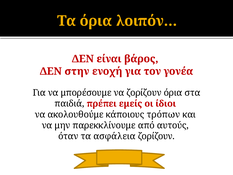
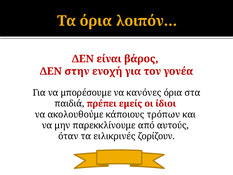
να ζορίζουν: ζορίζουν -> κανόνες (144, 93)
ασφάλεια: ασφάλεια -> ειλικρινές (114, 136)
